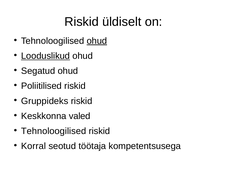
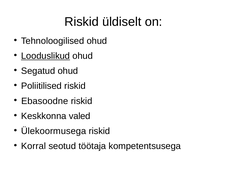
ohud underline: present -> none (97, 41)
Gruppideks: Gruppideks -> Ebasoodne (45, 101)
Tehnoloogilised: Tehnoloogilised -> Ülekoormusega (54, 131)
